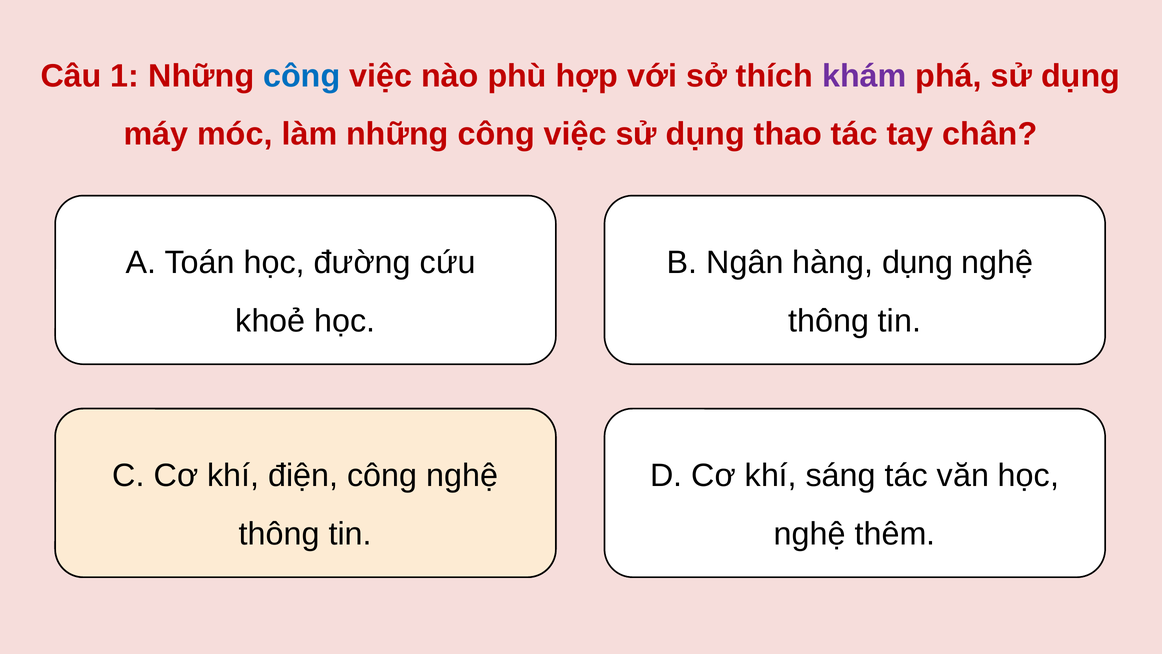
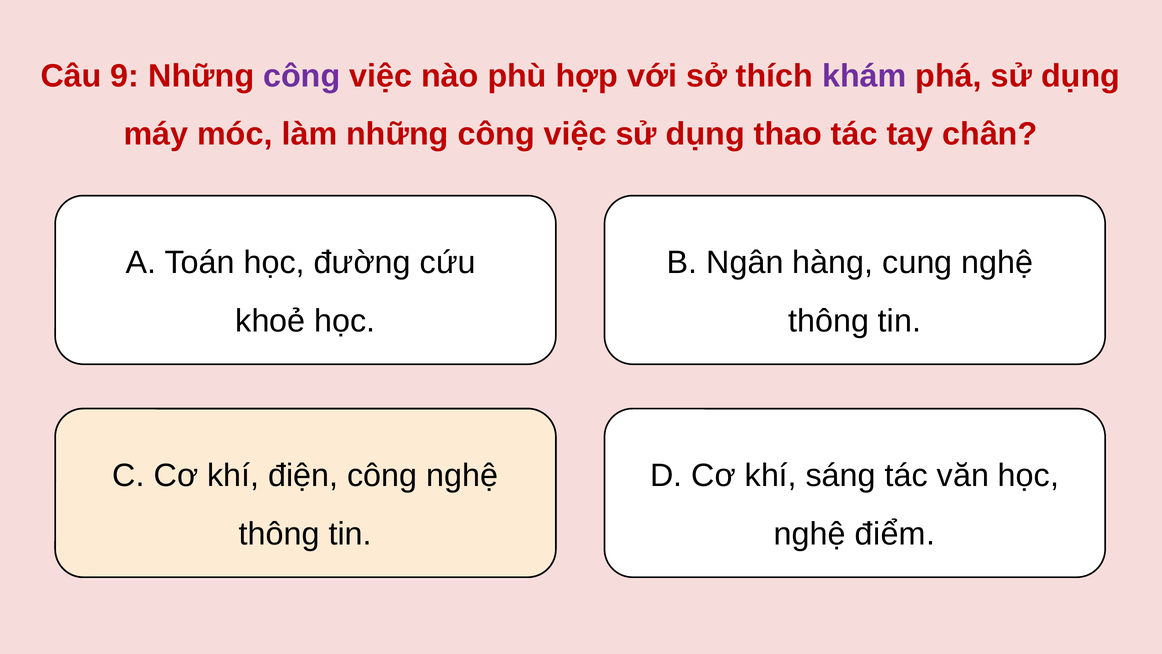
1: 1 -> 9 (125, 76)
công colour: blue -> purple (302, 76)
hàng dụng: dụng -> cung (917, 263)
thêm: thêm -> điểm (895, 534)
